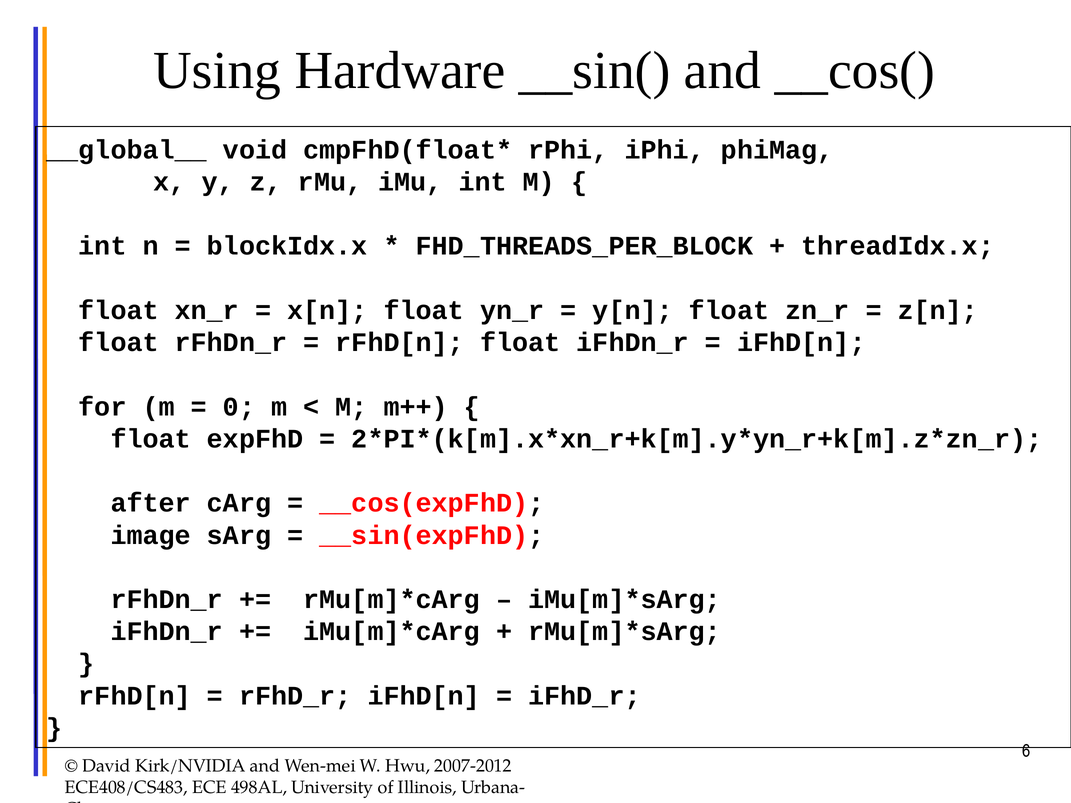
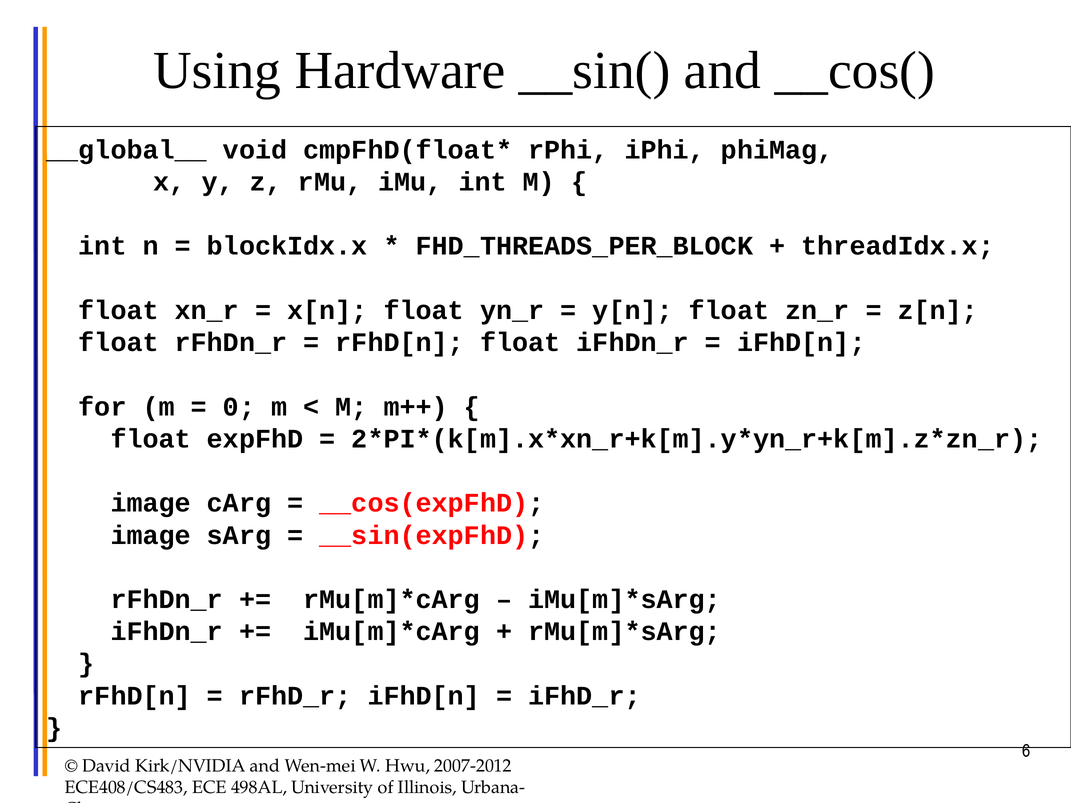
after: after -> image (151, 503)
